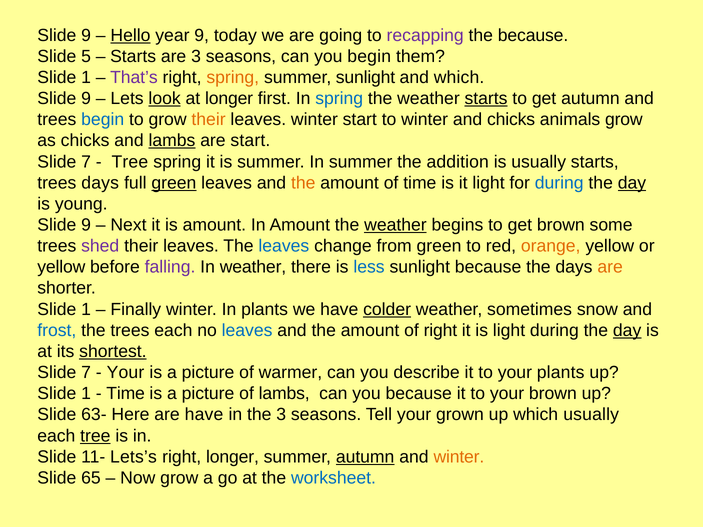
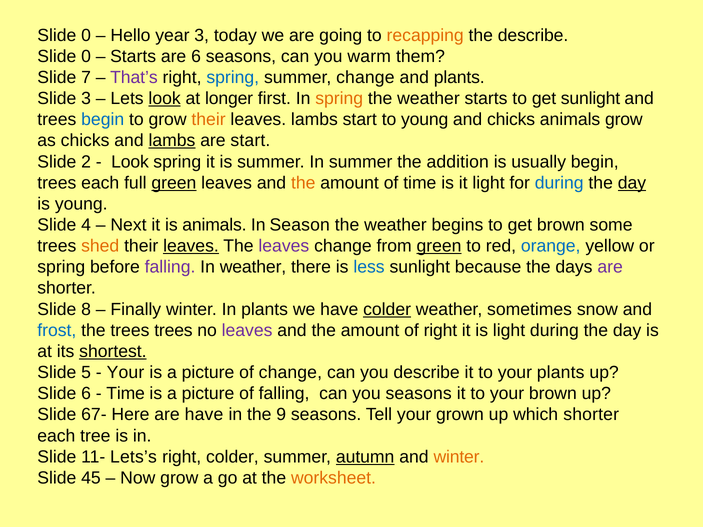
9: 9 -> 0 (86, 35)
Hello underline: present -> none (130, 35)
year 9: 9 -> 3 (202, 35)
recapping colour: purple -> orange (425, 35)
the because: because -> describe (533, 35)
5: 5 -> 0 (86, 56)
are 3: 3 -> 6 (196, 56)
you begin: begin -> warm (369, 56)
1: 1 -> 7 (86, 77)
spring colour: orange -> blue (233, 77)
summer sunlight: sunlight -> change (365, 77)
and which: which -> plants (459, 77)
9: 9 -> 3 (86, 99)
spring colour: blue -> orange (339, 99)
starts underline: present -> none (486, 99)
get autumn: autumn -> sunlight (591, 99)
leaves winter: winter -> lambs (314, 120)
to winter: winter -> young (425, 120)
7: 7 -> 2 (86, 162)
Tree: Tree -> Look (130, 162)
usually starts: starts -> begin (595, 162)
trees days: days -> each (100, 183)
9: 9 -> 4 (86, 225)
is amount: amount -> animals (214, 225)
In Amount: Amount -> Season (300, 225)
weather underline: present -> none (395, 225)
shed colour: purple -> orange (100, 246)
leaves underline: none -> present (191, 246)
leaves colour: blue -> purple (284, 246)
green underline: none -> present (439, 246)
orange colour: orange -> blue (551, 246)
yellow: yellow -> spring (61, 267)
are colour: orange -> purple (610, 267)
1: 1 -> 8 (86, 309)
trees each: each -> trees (173, 331)
leaves colour: blue -> purple (247, 331)
day underline: present -> none (627, 331)
7: 7 -> 5 (86, 373)
of warmer: warmer -> change (290, 373)
1: 1 -> 6 (86, 394)
of lambs: lambs -> falling (284, 394)
you because: because -> seasons (419, 394)
63-: 63- -> 67- (94, 415)
the 3: 3 -> 9 (281, 415)
which usually: usually -> shorter (591, 415)
tree underline: present -> none (95, 436)
right longer: longer -> colder (232, 457)
65: 65 -> 45 (91, 478)
worksheet colour: blue -> orange (333, 478)
